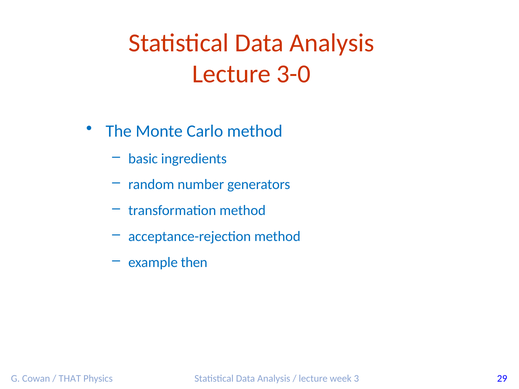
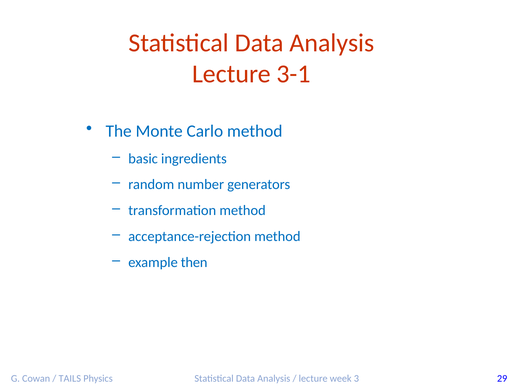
3-0: 3-0 -> 3-1 (294, 74)
THAT: THAT -> TAILS (70, 379)
